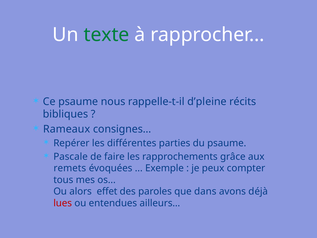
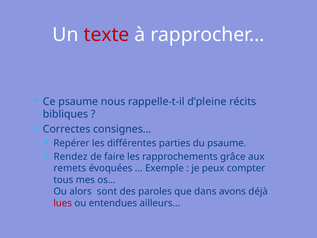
texte colour: green -> red (107, 35)
Rameaux: Rameaux -> Correctes (67, 129)
Pascale: Pascale -> Rendez (71, 156)
effet: effet -> sont (107, 191)
